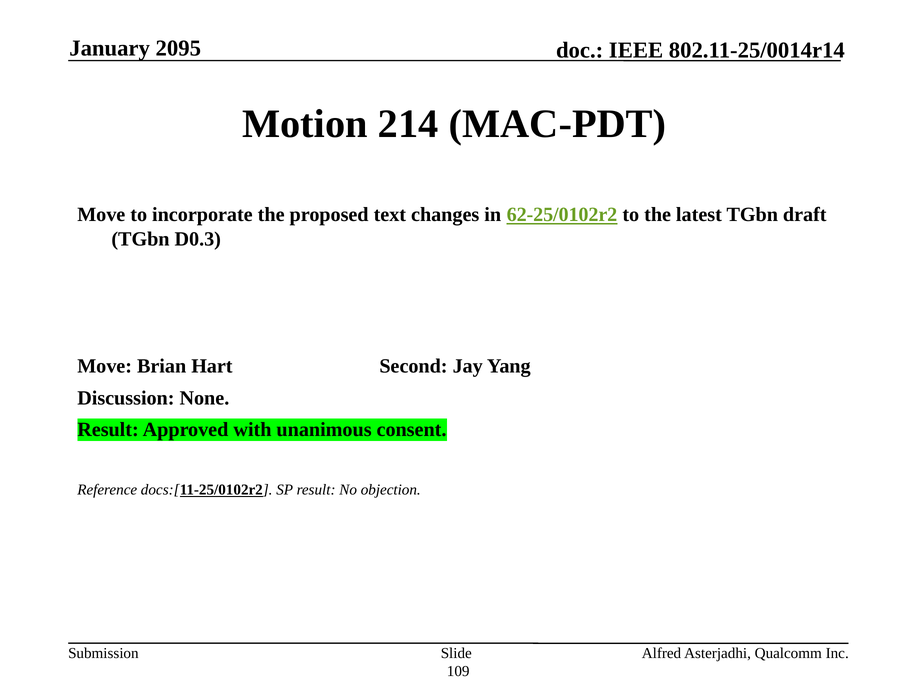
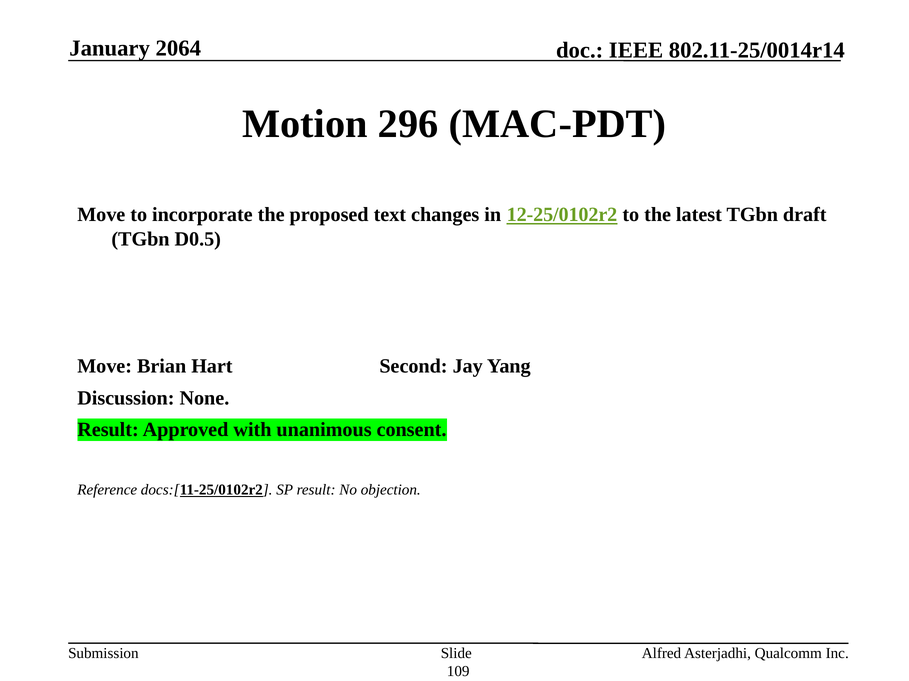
2095: 2095 -> 2064 (178, 48)
214: 214 -> 296 (408, 124)
62-25/0102r2: 62-25/0102r2 -> 12-25/0102r2 (562, 215)
D0.3: D0.3 -> D0.5 (198, 239)
